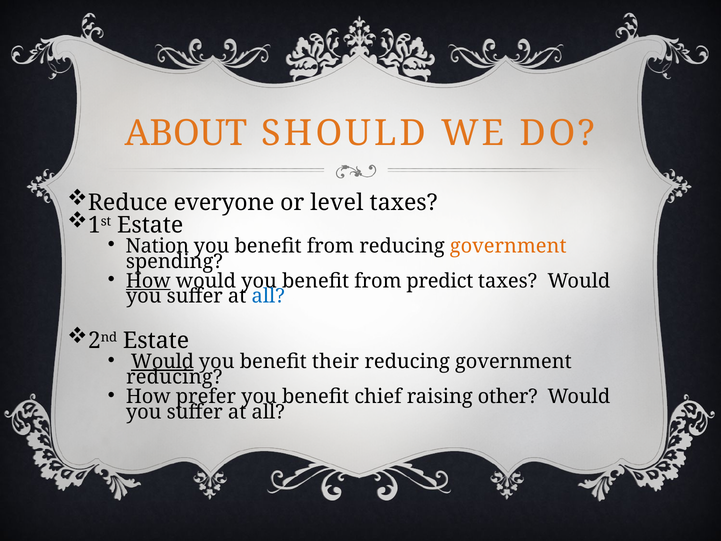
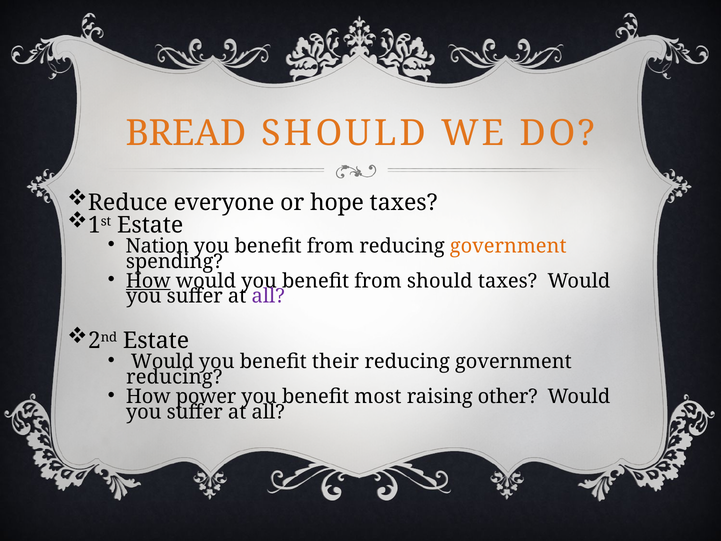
ABOUT: ABOUT -> BREAD (186, 133)
level: level -> hope (337, 202)
from predict: predict -> should (440, 281)
all colour: blue -> purple (268, 296)
Would underline: present -> none (162, 362)
prefer: prefer -> power (206, 396)
chief: chief -> most (378, 396)
